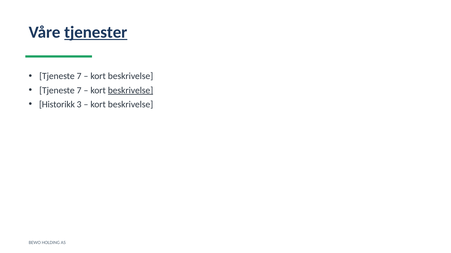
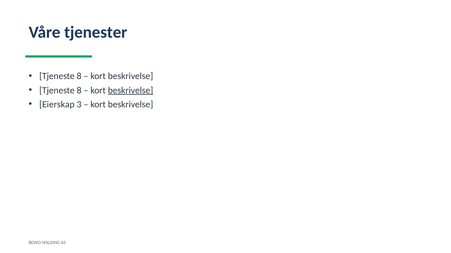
tjenester underline: present -> none (96, 32)
7: 7 -> 8 (79, 76)
7: 7 -> 8 (79, 90)
Historikk: Historikk -> Eierskap (57, 105)
